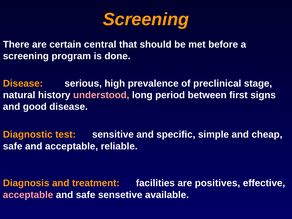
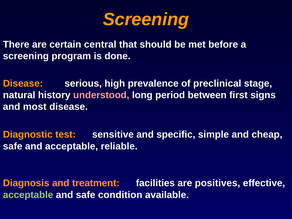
good: good -> most (35, 107)
acceptable colour: pink -> light green (28, 195)
sensetive: sensetive -> condition (120, 195)
